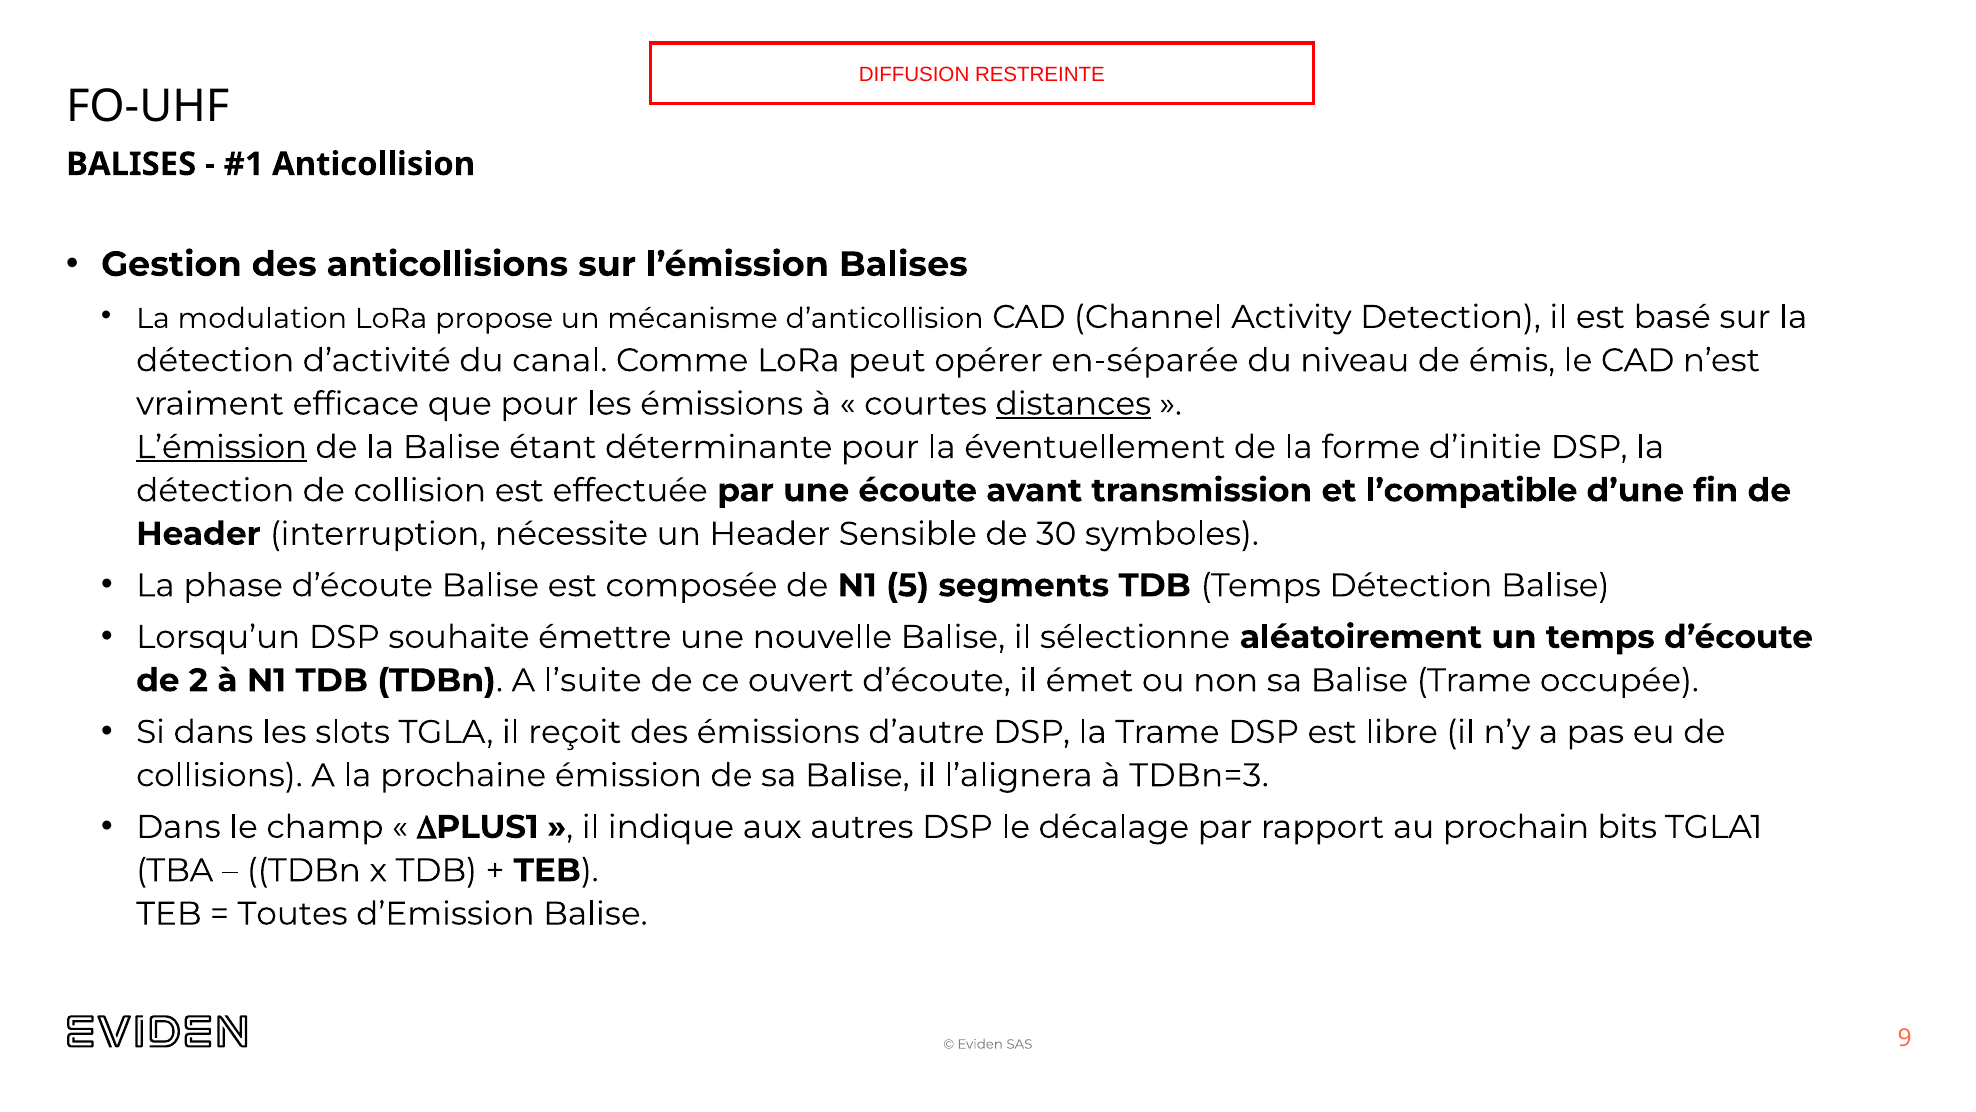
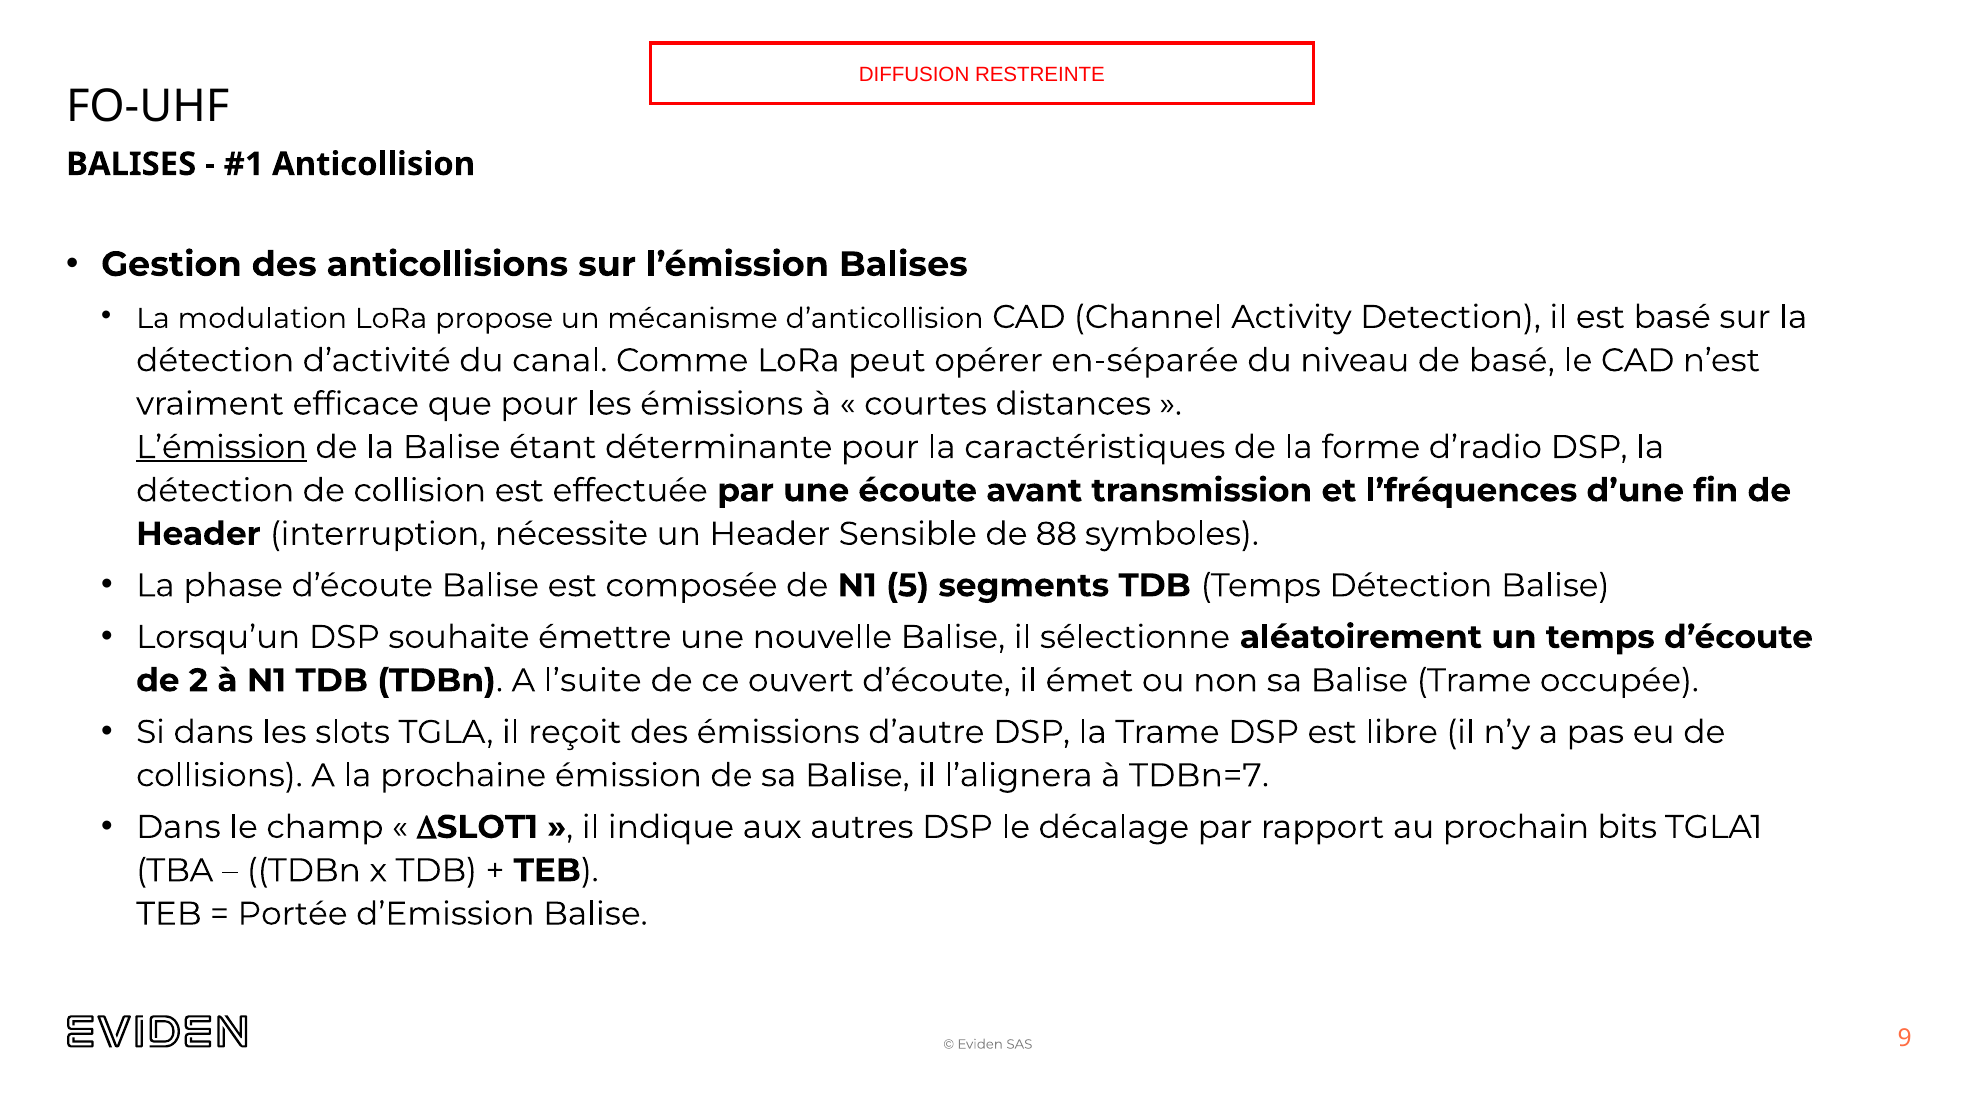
de émis: émis -> basé (1512, 360)
distances underline: present -> none (1073, 404)
éventuellement: éventuellement -> caractéristiques (1095, 447)
d’initie: d’initie -> d’radio (1485, 447)
l’compatible: l’compatible -> l’fréquences (1471, 490)
30: 30 -> 88 (1056, 534)
TDBn=3: TDBn=3 -> TDBn=7 (1199, 775)
PLUS1: PLUS1 -> SLOT1 (487, 827)
Toutes: Toutes -> Portée (293, 913)
